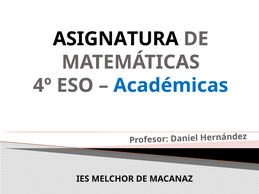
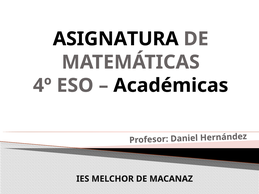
Académicas colour: blue -> black (171, 86)
